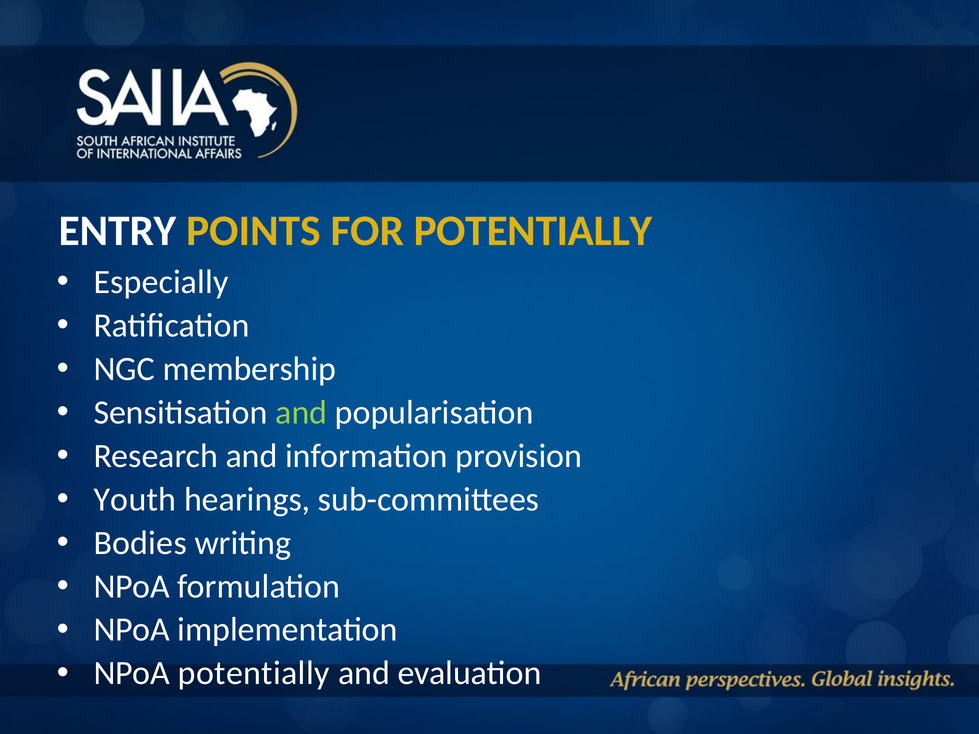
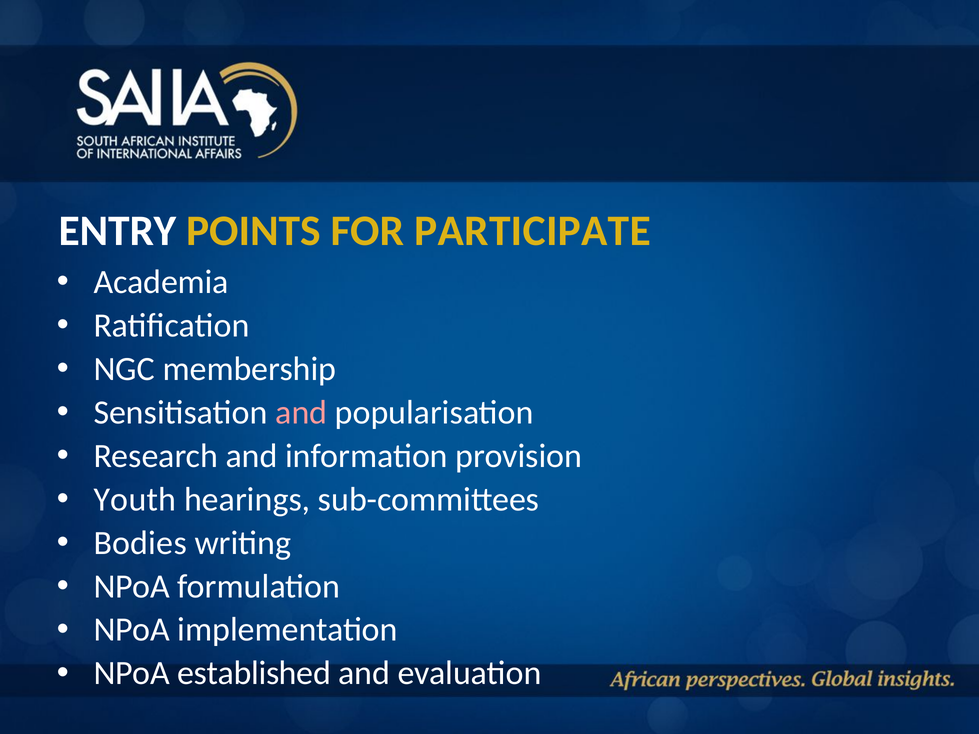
FOR POTENTIALLY: POTENTIALLY -> PARTICIPATE (533, 231)
Especially: Especially -> Academia (161, 282)
and colour: light green -> pink (301, 413)
NPoA potentially: potentially -> established (254, 673)
